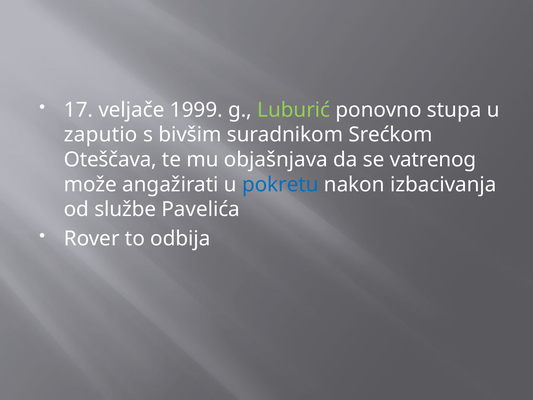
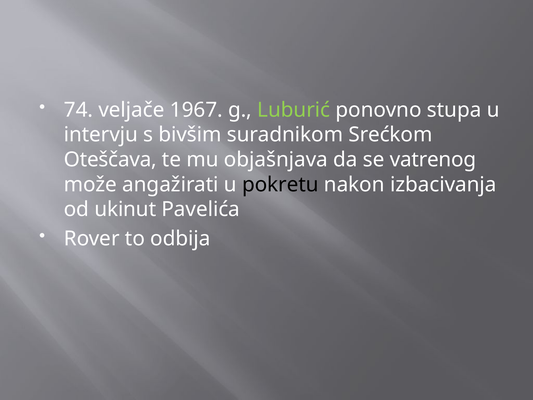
17: 17 -> 74 (78, 110)
1999: 1999 -> 1967 (196, 110)
zaputio: zaputio -> intervju (101, 135)
pokretu colour: blue -> black (280, 184)
službe: službe -> ukinut (125, 209)
